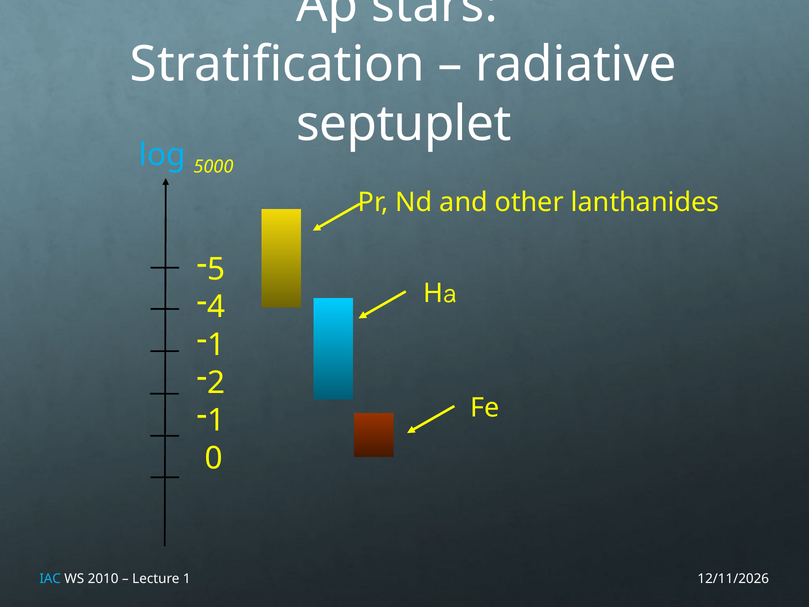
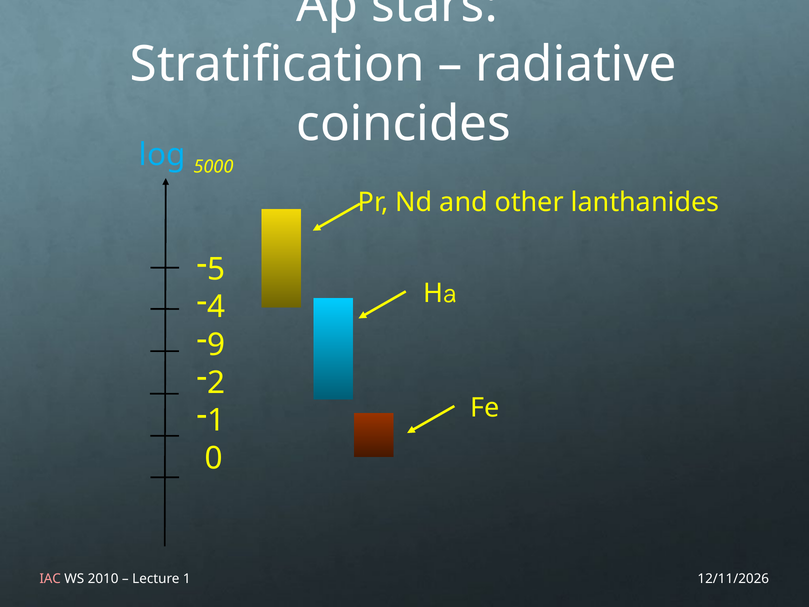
septuplet: septuplet -> coincides (404, 124)
1: 1 -> 9 (216, 345)
IAC colour: light blue -> pink (50, 578)
